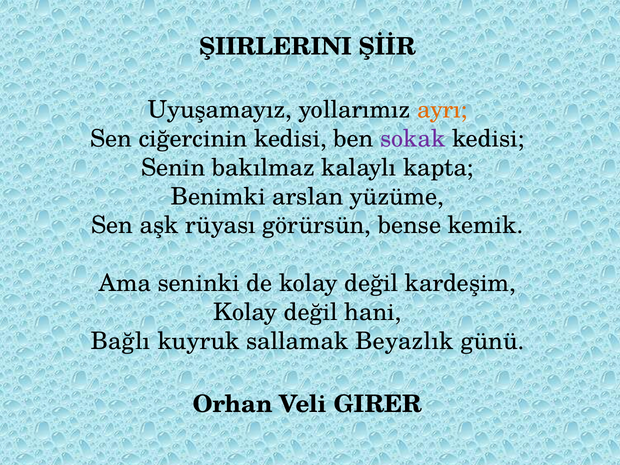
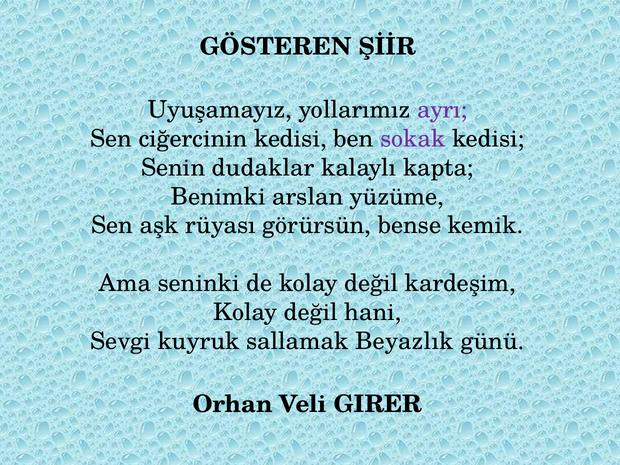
ŞIIRLERINI: ŞIIRLERINI -> GÖSTEREN (275, 47)
ayrı colour: orange -> purple (442, 110)
bakılmaz: bakılmaz -> dudaklar (263, 168)
Bağlı: Bağlı -> Sevgi (121, 341)
